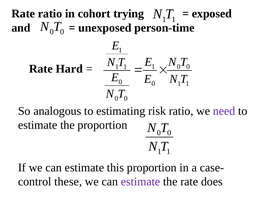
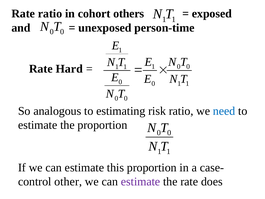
trying: trying -> others (129, 14)
need colour: purple -> blue (224, 111)
these: these -> other (68, 181)
